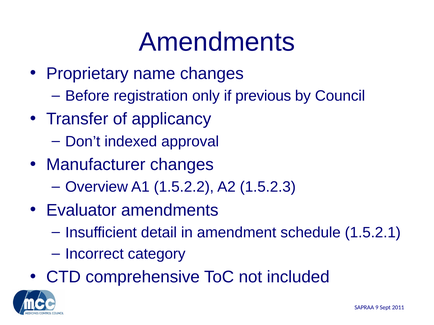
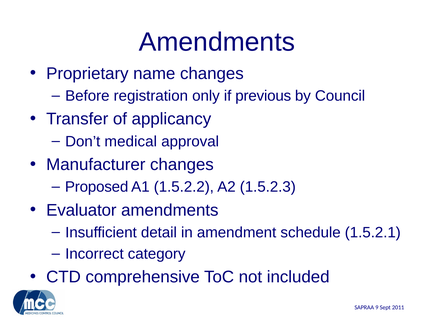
indexed: indexed -> medical (131, 142)
Overview: Overview -> Proposed (97, 187)
